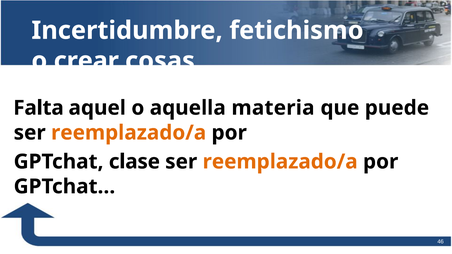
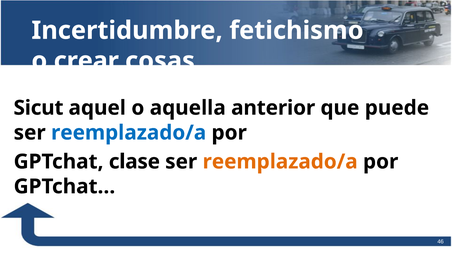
Falta: Falta -> Sicut (38, 108)
materia: materia -> anterior (273, 108)
reemplazado/a colour: orange -> blue (129, 133)
